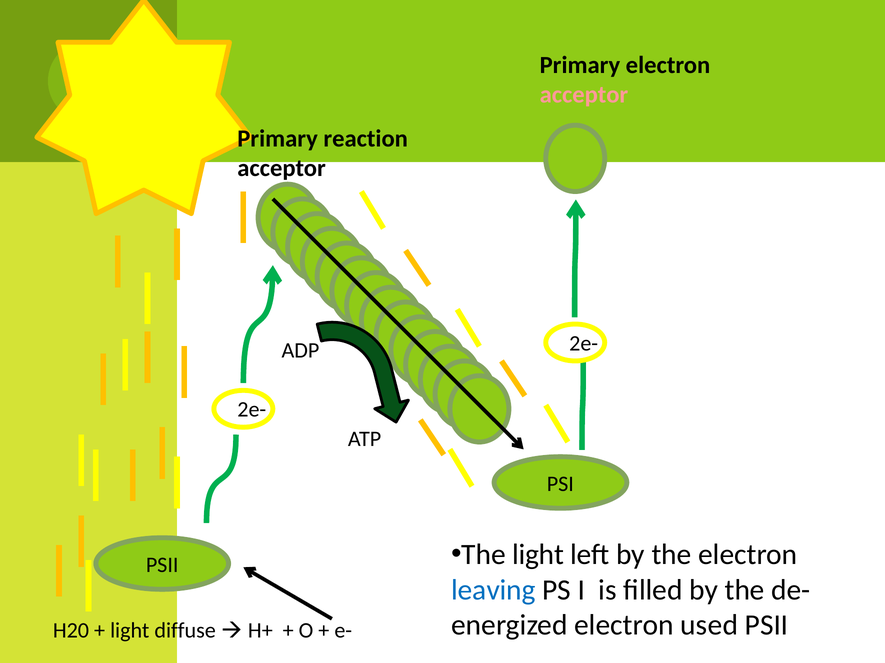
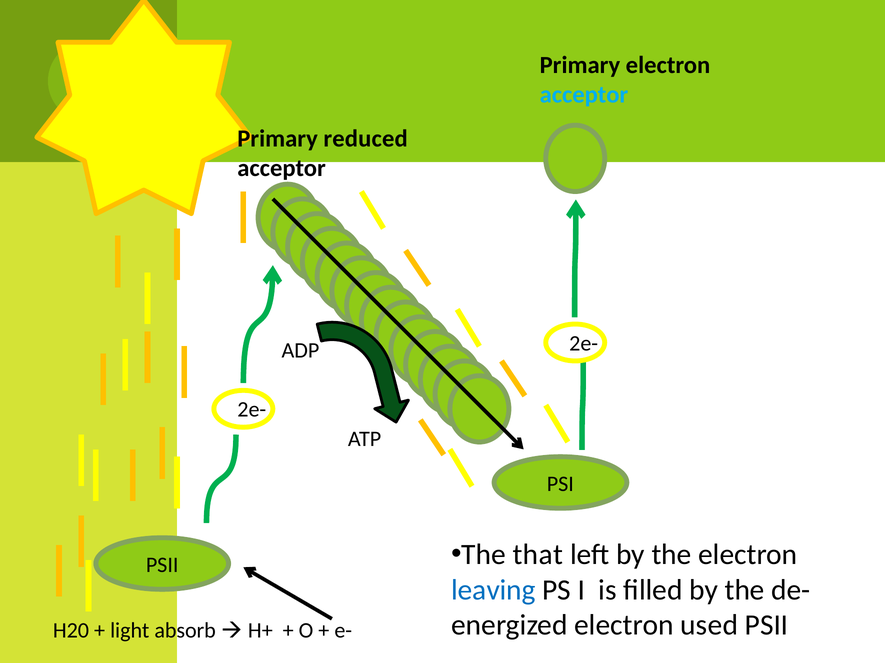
acceptor colour: pink -> light blue (584, 95)
reaction: reaction -> reduced (366, 139)
The light: light -> that (538, 555)
diffuse: diffuse -> absorb (185, 631)
